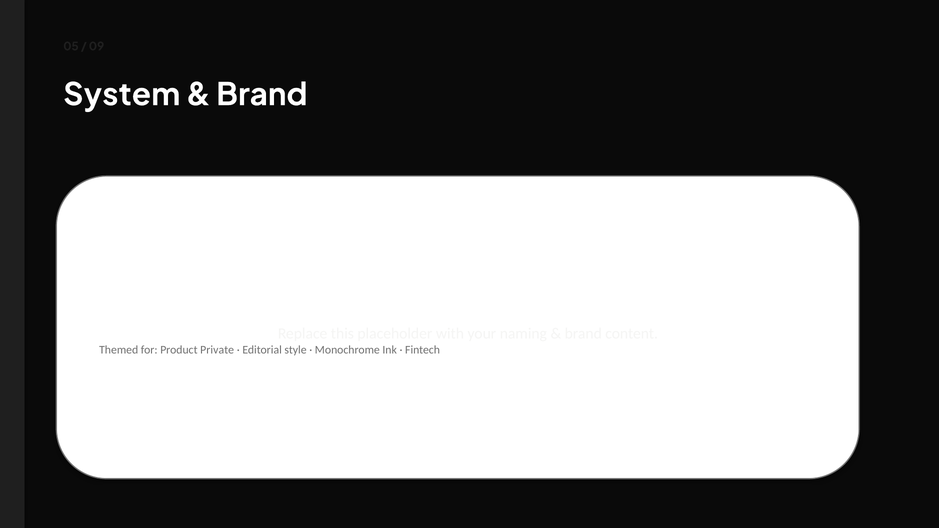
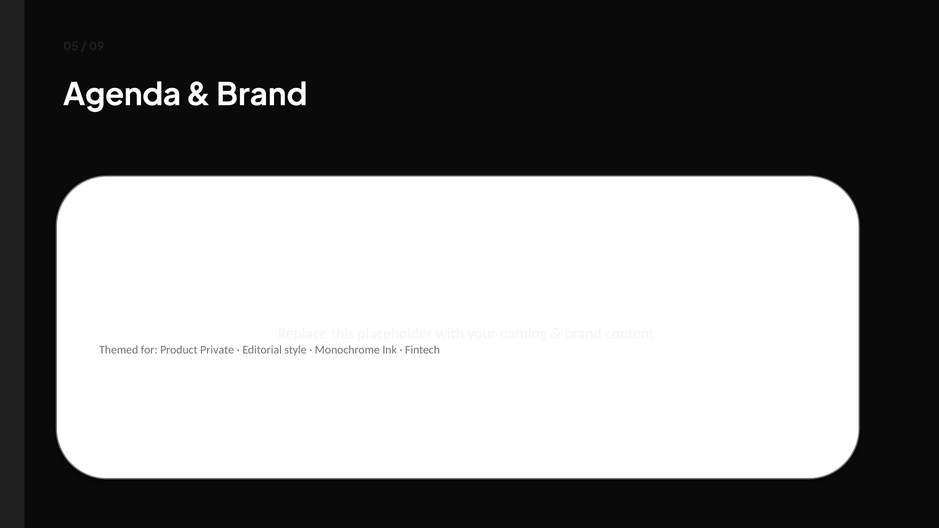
System: System -> Agenda (122, 95)
